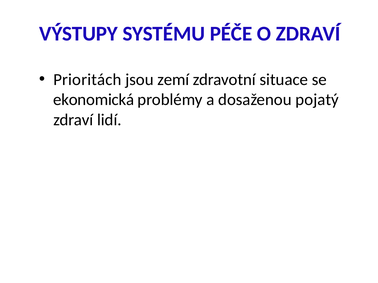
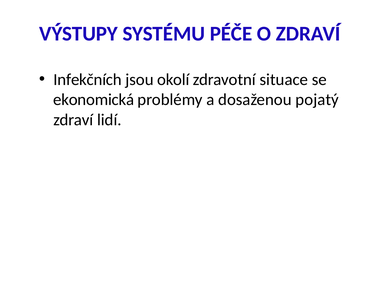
Prioritách: Prioritách -> Infekčních (88, 80)
zemí: zemí -> okolí (173, 80)
